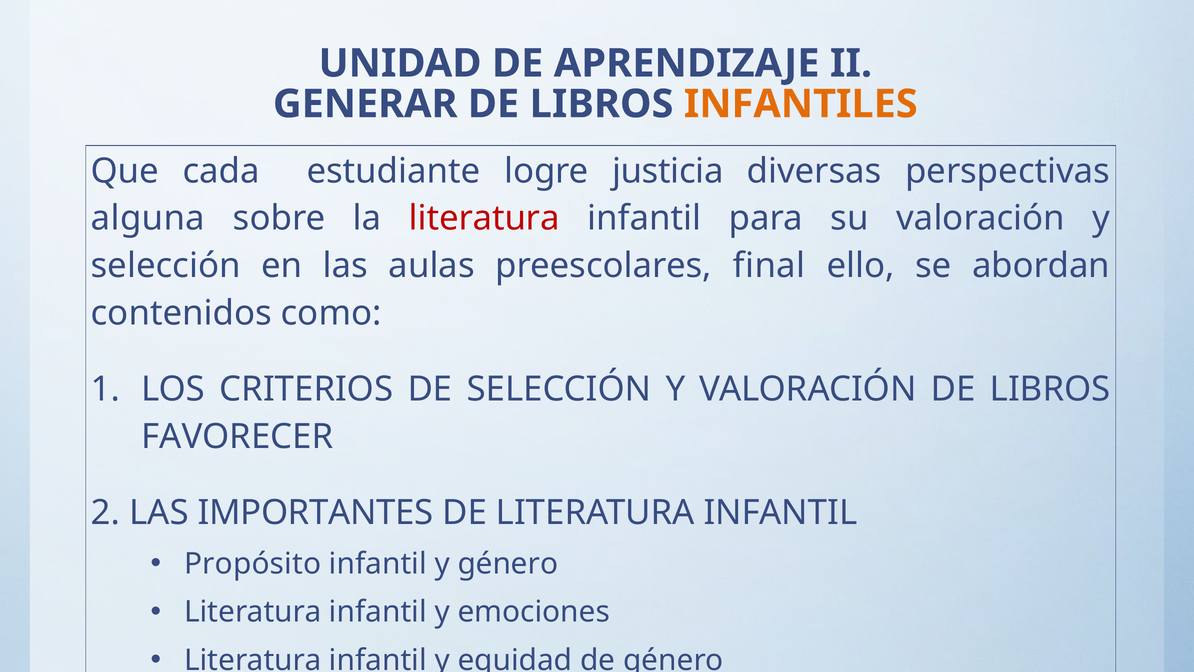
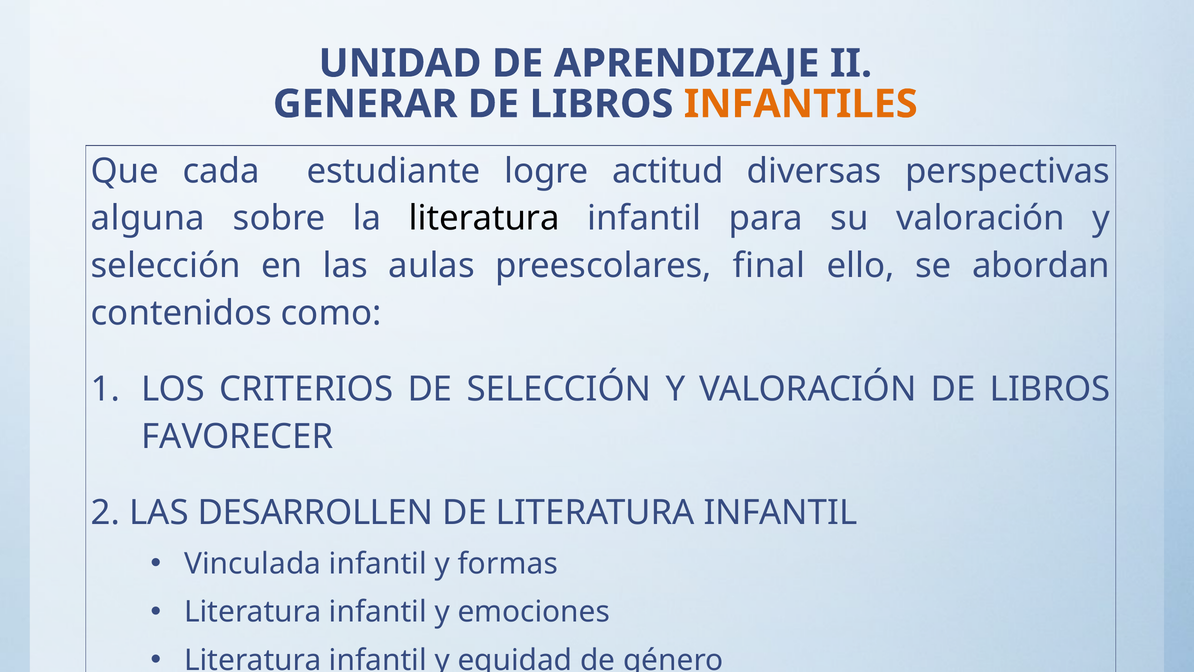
justicia: justicia -> actitud (668, 171)
literatura colour: red -> black (484, 218)
IMPORTANTES: IMPORTANTES -> DESARROLLEN (316, 512)
Propósito: Propósito -> Vinculada (253, 564)
y género: género -> formas (508, 564)
